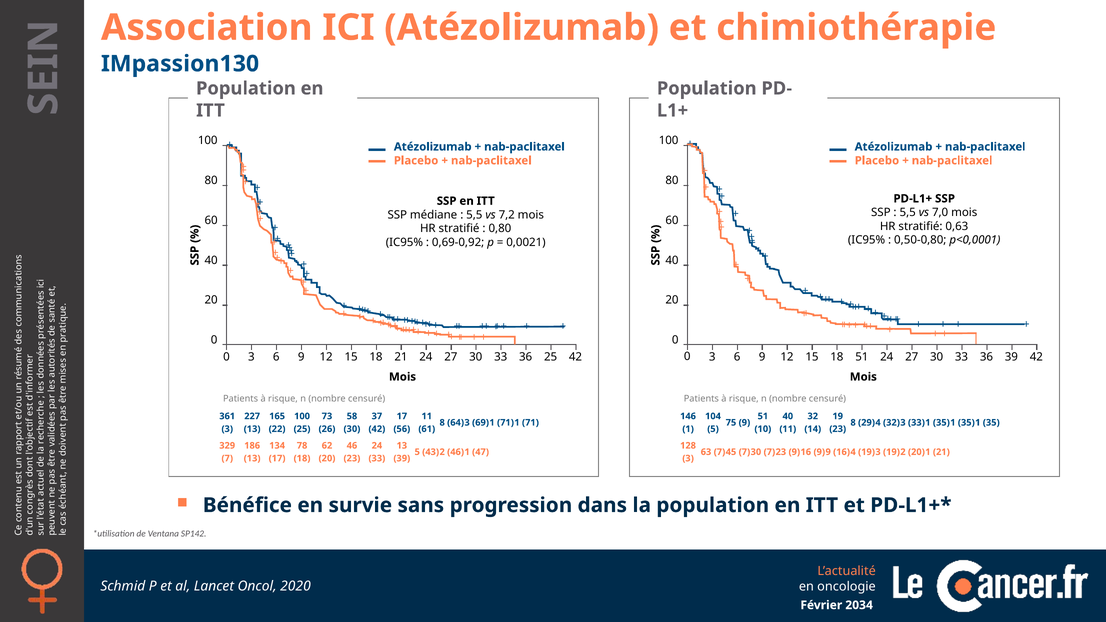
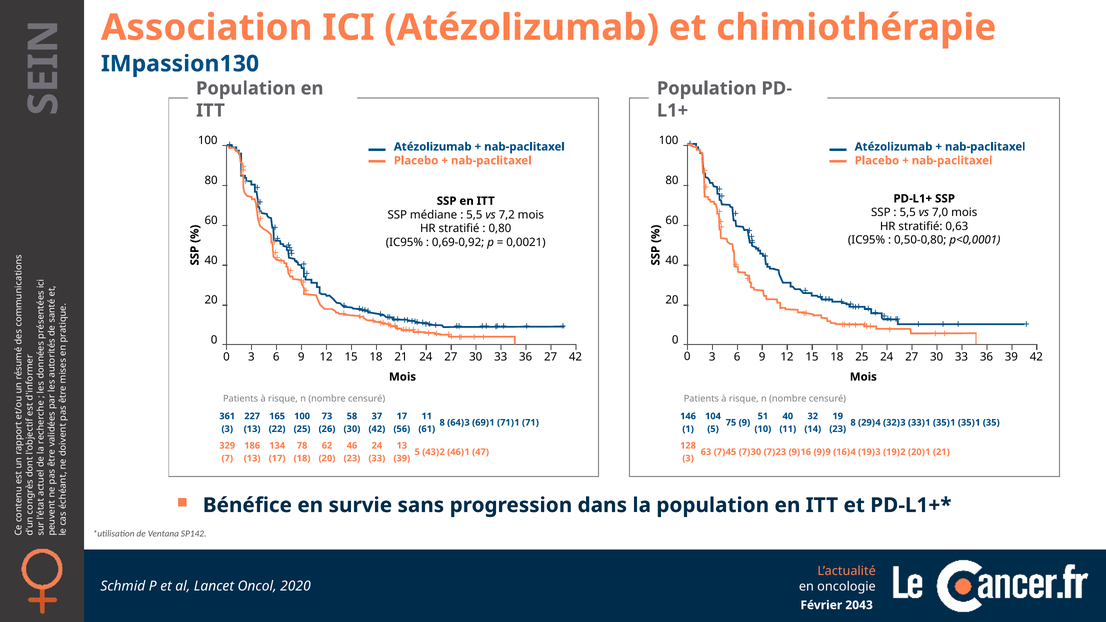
18 51: 51 -> 25 (862, 357)
36 25: 25 -> 27 (551, 357)
2034: 2034 -> 2043 (859, 605)
